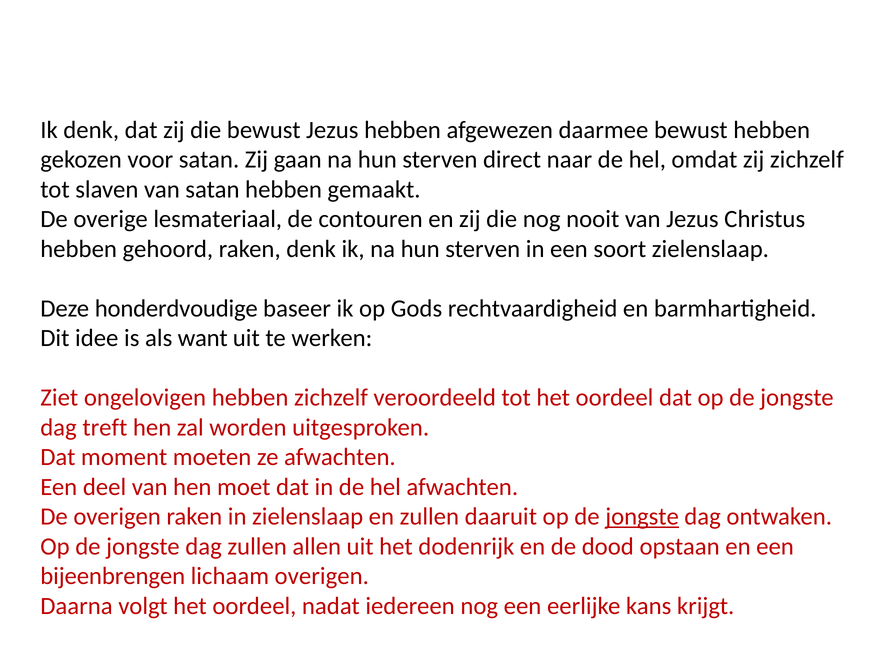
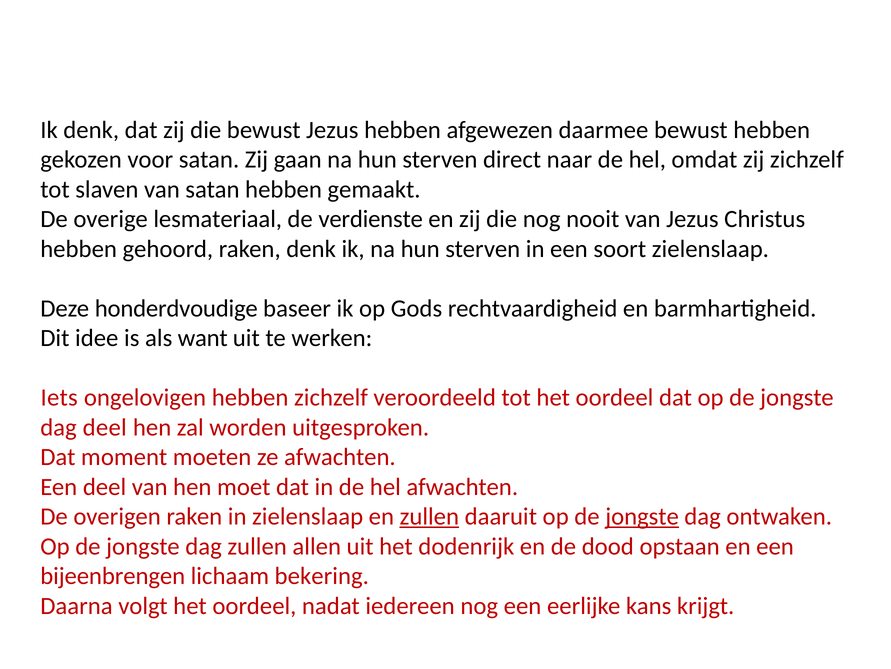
contouren: contouren -> verdienste (371, 219)
Ziet: Ziet -> Iets (59, 397)
dag treft: treft -> deel (105, 427)
zullen underline: none -> present (429, 516)
lichaam overigen: overigen -> bekering (322, 575)
